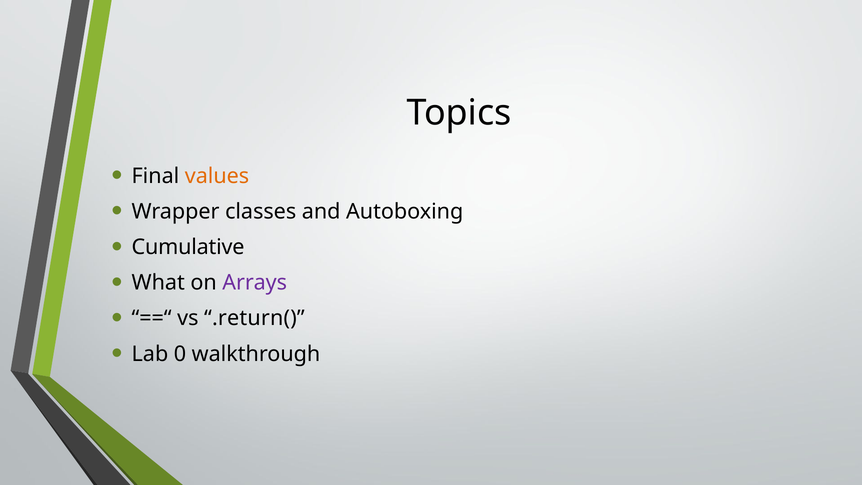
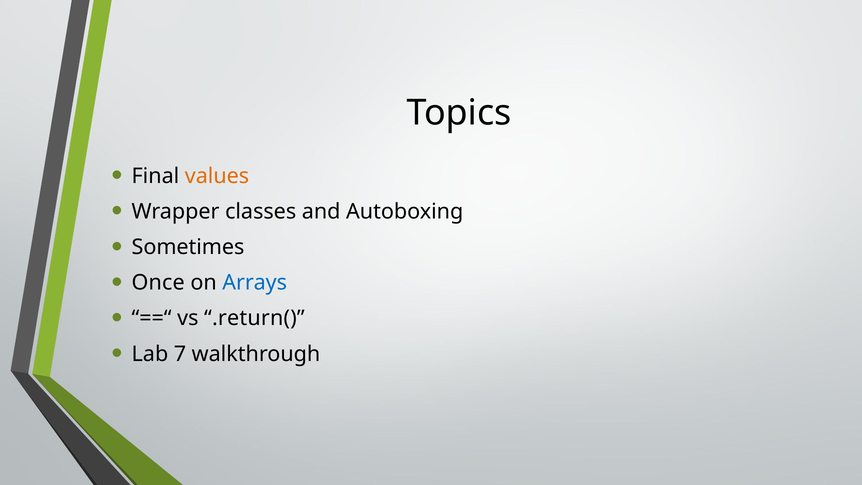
Cumulative: Cumulative -> Sometimes (188, 247)
What: What -> Once (158, 283)
Arrays colour: purple -> blue (255, 283)
0: 0 -> 7 (180, 354)
